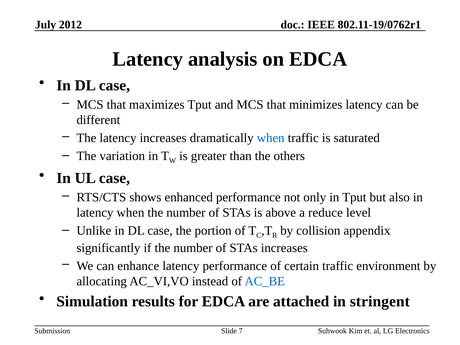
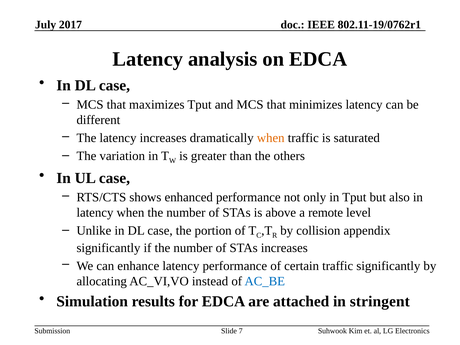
2012: 2012 -> 2017 (70, 25)
when colour: blue -> orange (271, 138)
reduce: reduce -> remote (326, 213)
traffic environment: environment -> significantly (388, 266)
